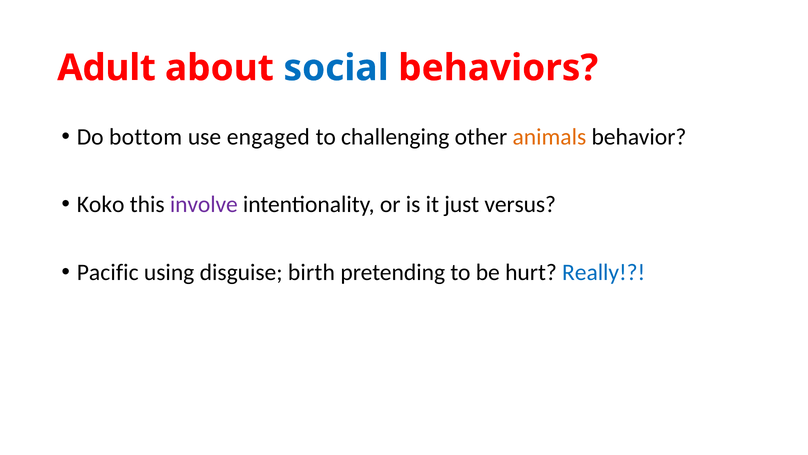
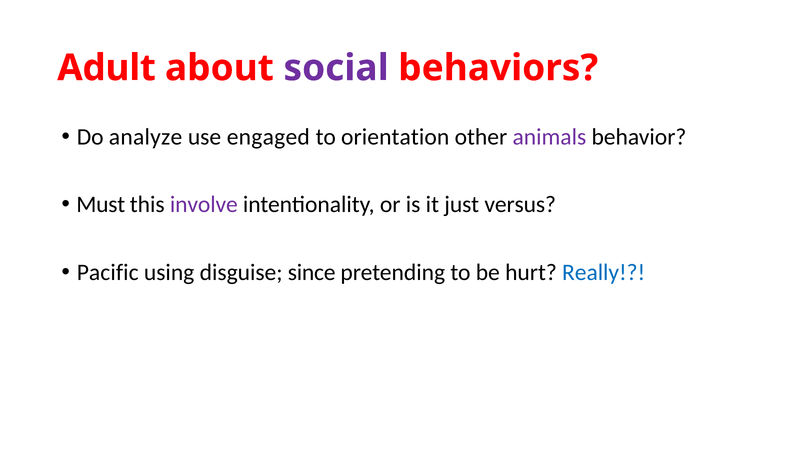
social colour: blue -> purple (336, 68)
bottom: bottom -> analyze (146, 137)
challenging: challenging -> orientation (395, 137)
animals colour: orange -> purple (549, 137)
Koko: Koko -> Must (101, 204)
birth: birth -> since (312, 272)
